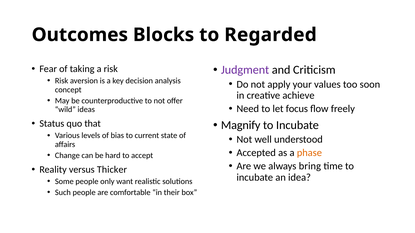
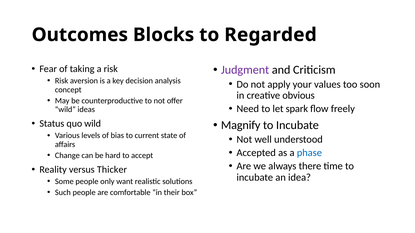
achieve: achieve -> obvious (299, 96)
focus: focus -> spark (297, 109)
quo that: that -> wild (93, 124)
phase colour: orange -> blue (309, 153)
bring: bring -> there (310, 166)
